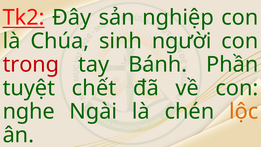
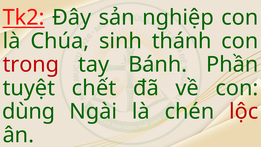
người: người -> thánh (182, 41)
nghe: nghe -> dùng (29, 111)
lộc colour: orange -> red (244, 111)
